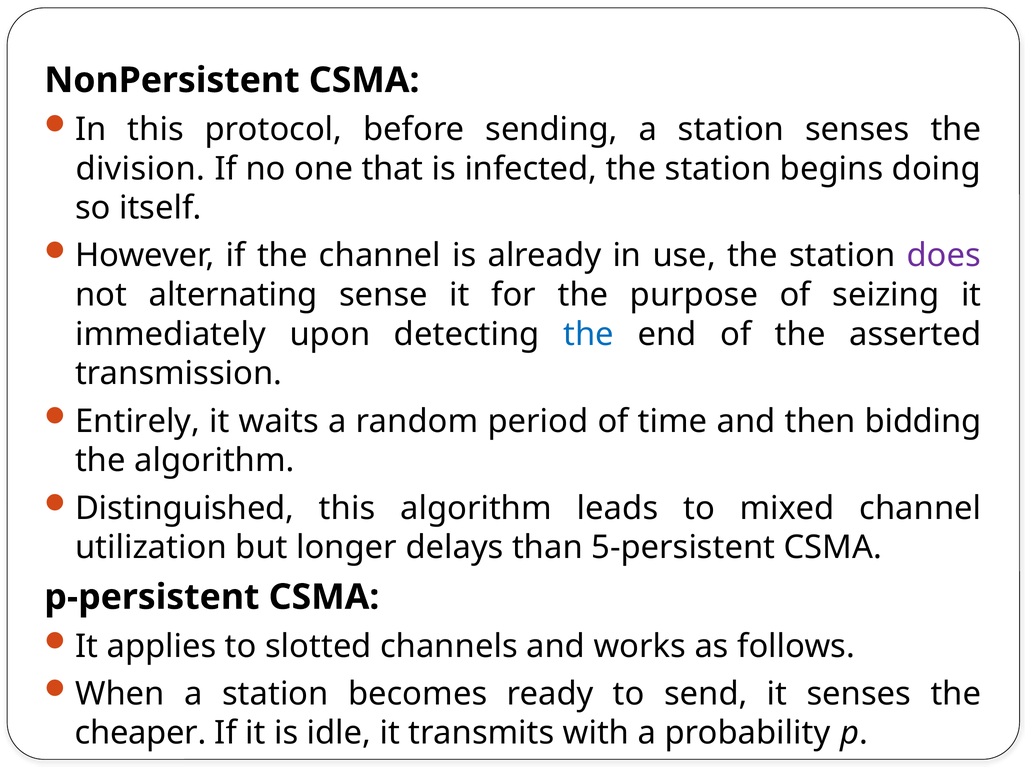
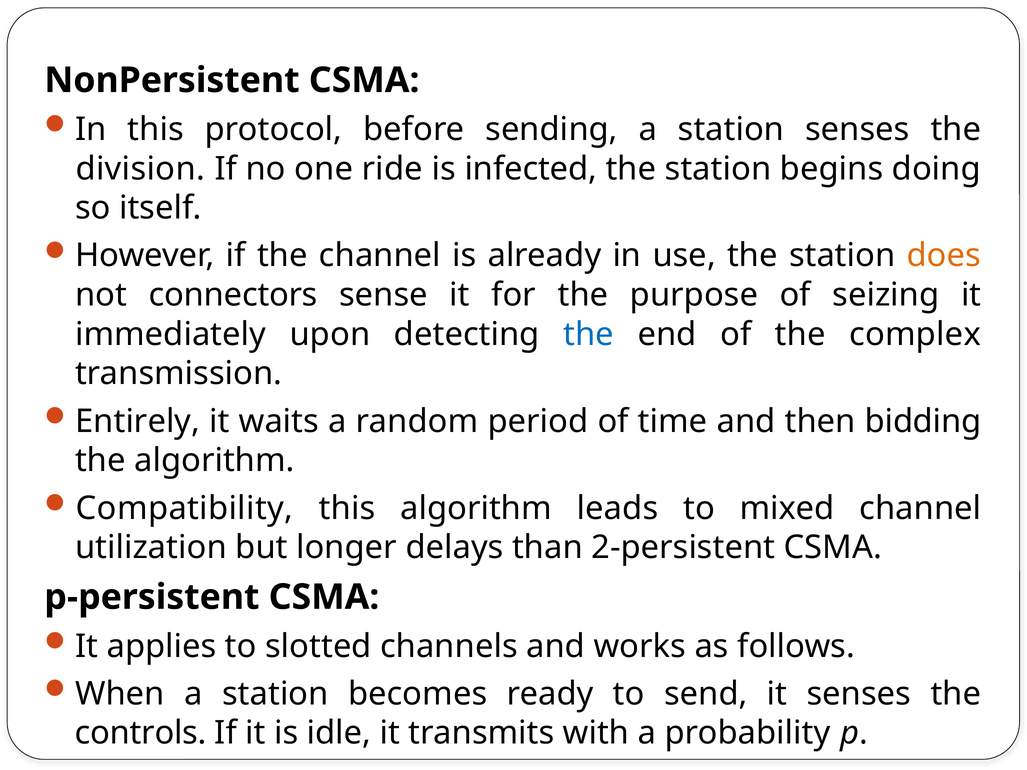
that: that -> ride (392, 169)
does colour: purple -> orange (944, 256)
alternating: alternating -> connectors (233, 295)
asserted: asserted -> complex (915, 334)
Distinguished: Distinguished -> Compatibility (184, 508)
5-persistent: 5-persistent -> 2-persistent (683, 548)
cheaper: cheaper -> controls (141, 733)
